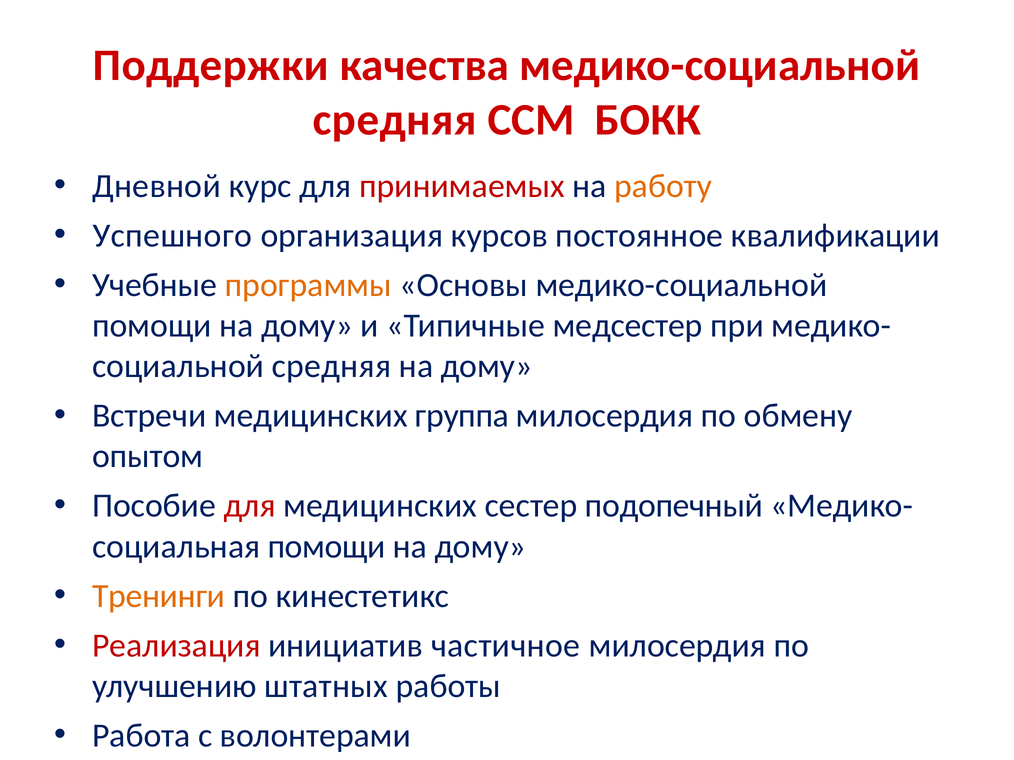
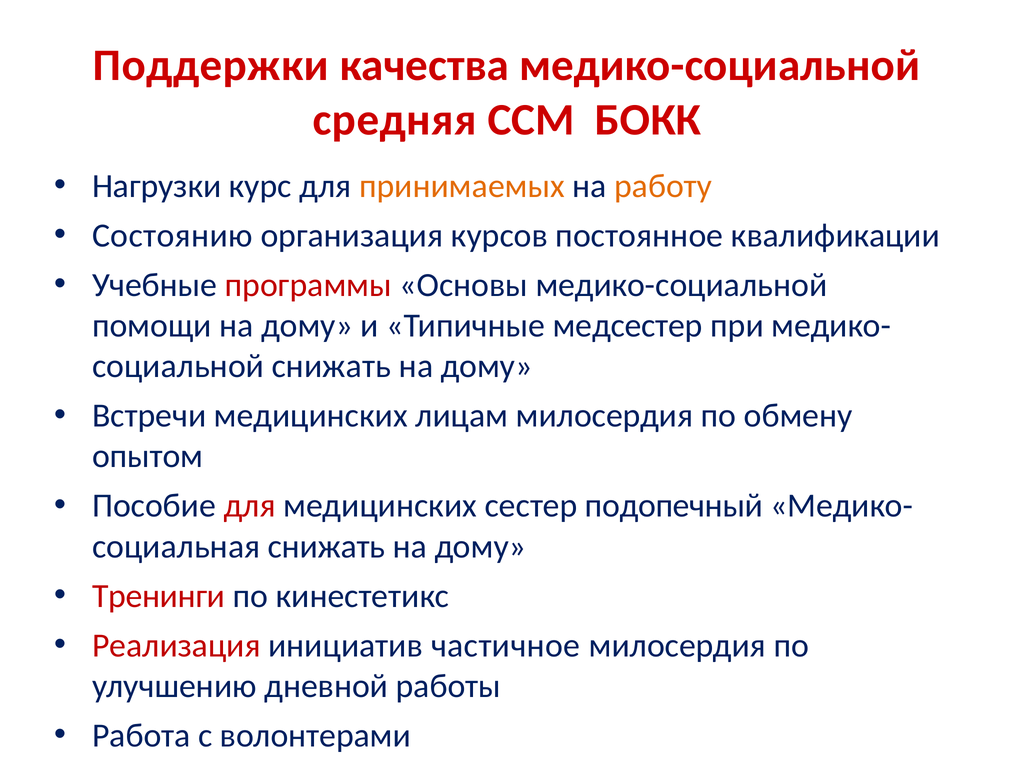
Дневной: Дневной -> Нагрузки (157, 186)
принимаемых colour: red -> orange (462, 186)
Успешного: Успешного -> Состоянию (172, 236)
программы colour: orange -> red (308, 285)
средняя: средняя -> снижать (331, 366)
группа: группа -> лицам (462, 416)
помощи: помощи -> снижать (327, 547)
Тренинги colour: orange -> red (159, 596)
штатных: штатных -> дневной (326, 686)
